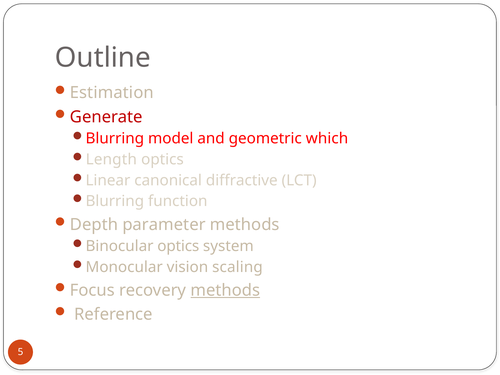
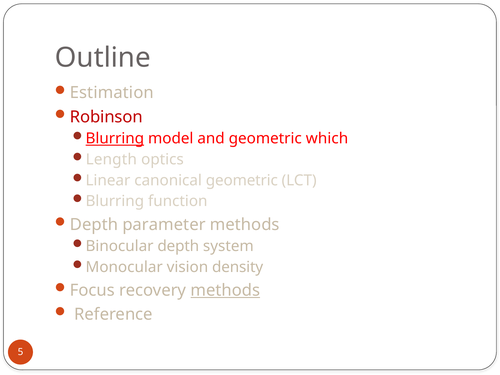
Generate: Generate -> Robinson (106, 117)
Blurring underline: none -> present (115, 138)
canonical diffractive: diffractive -> geometric (242, 180)
Binocular optics: optics -> depth (178, 246)
scaling: scaling -> density (238, 267)
